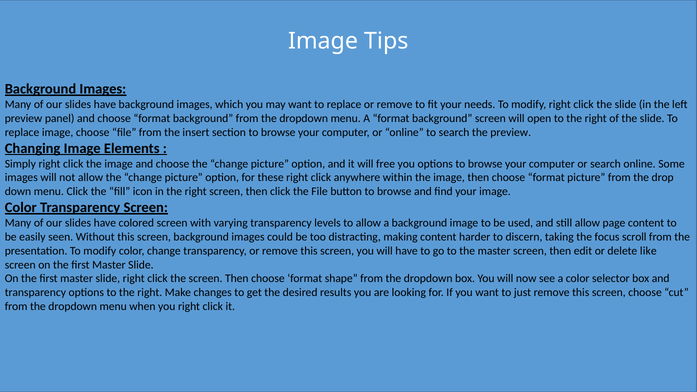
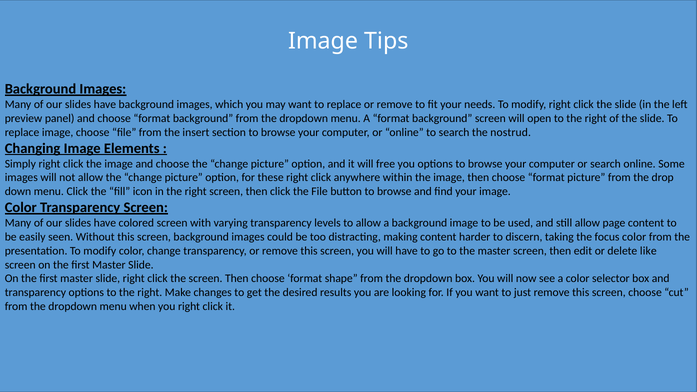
the preview: preview -> nostrud (511, 132)
focus scroll: scroll -> color (634, 237)
